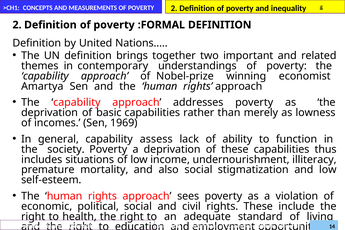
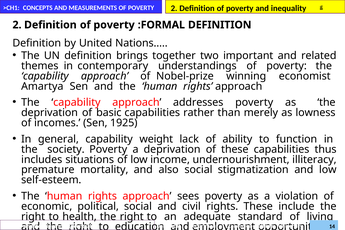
1969: 1969 -> 1925 (124, 123)
assess: assess -> weight (156, 139)
